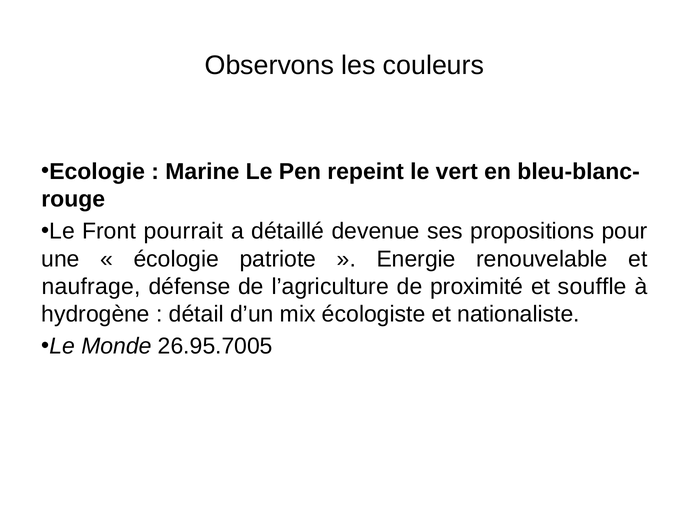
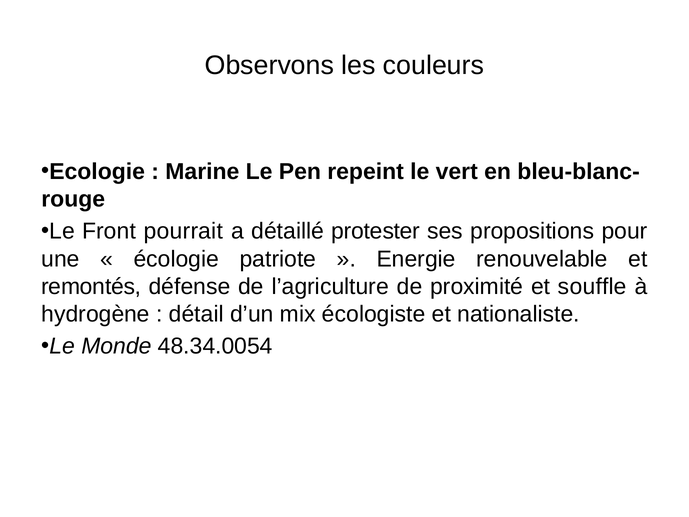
devenue: devenue -> protester (376, 231)
naufrage: naufrage -> remontés (91, 286)
26.95.7005: 26.95.7005 -> 48.34.0054 (215, 346)
